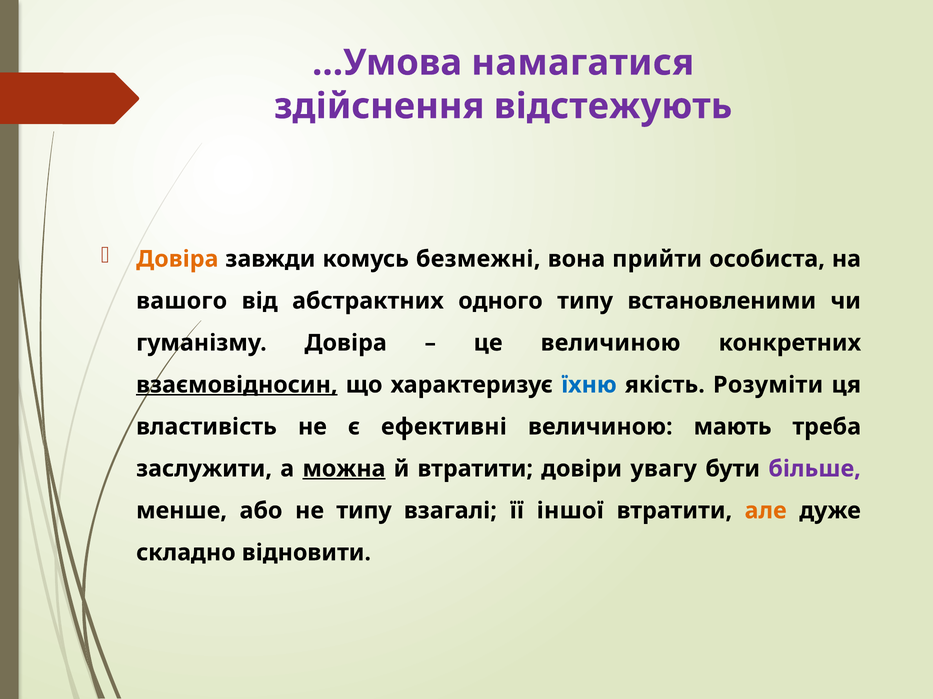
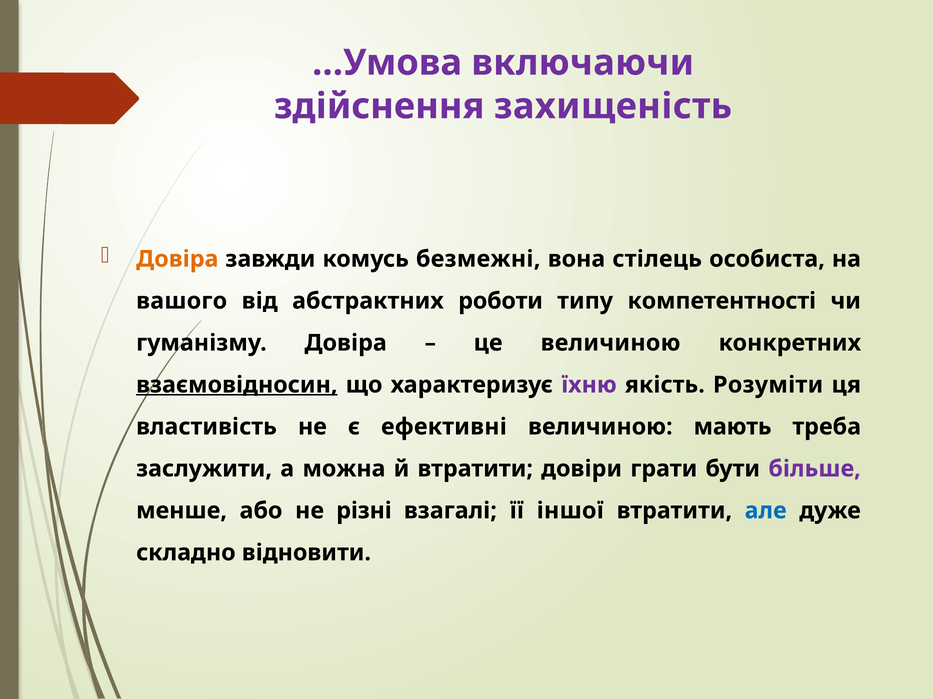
намагатися: намагатися -> включаючи (583, 63)
відстежують: відстежують -> захищеність (613, 106)
прийти: прийти -> стілець (657, 259)
одного: одного -> роботи (501, 301)
встановленими: встановленими -> компетентності (722, 301)
їхню colour: blue -> purple (589, 385)
можна underline: present -> none (344, 469)
увагу: увагу -> грати (664, 469)
не типу: типу -> різні (364, 511)
але colour: orange -> blue (766, 511)
